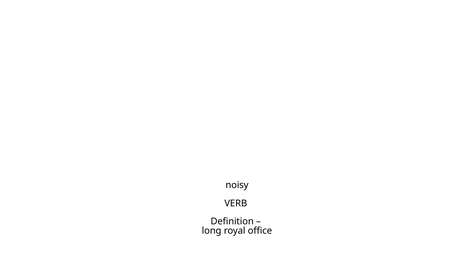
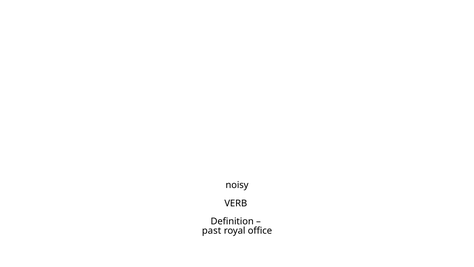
long: long -> past (212, 230)
